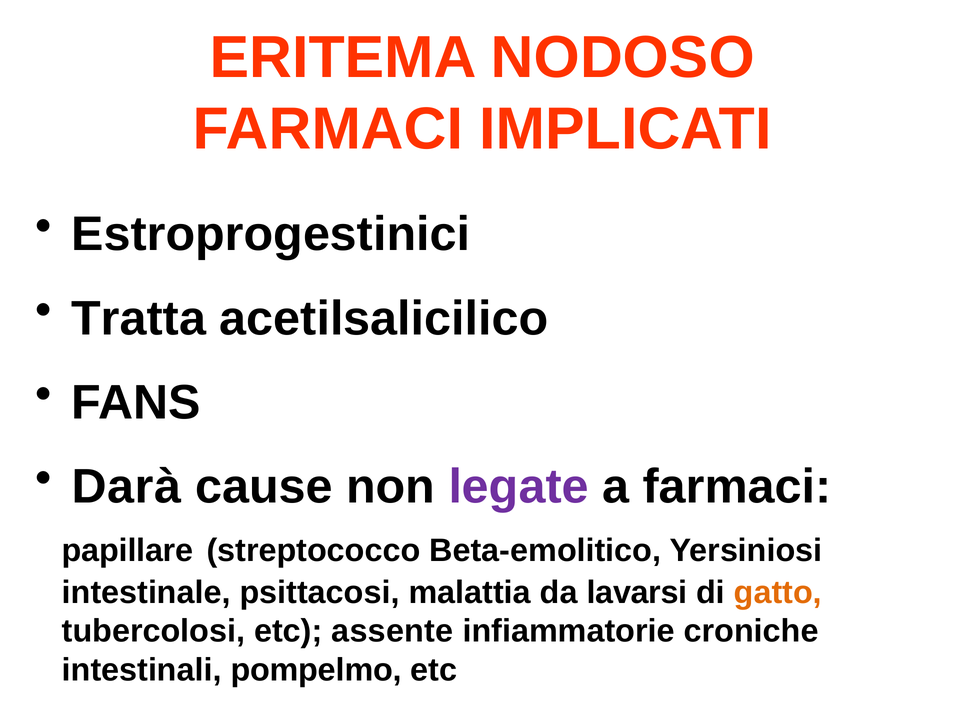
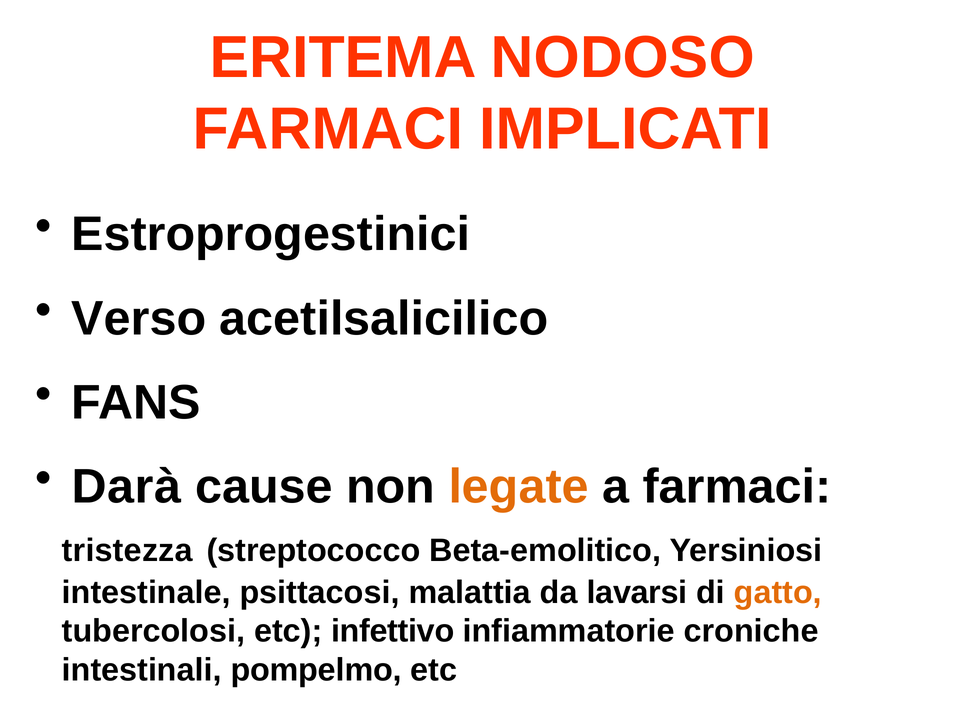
Tratta: Tratta -> Verso (139, 319)
legate colour: purple -> orange (519, 487)
papillare: papillare -> tristezza (127, 551)
assente: assente -> infettivo (393, 631)
